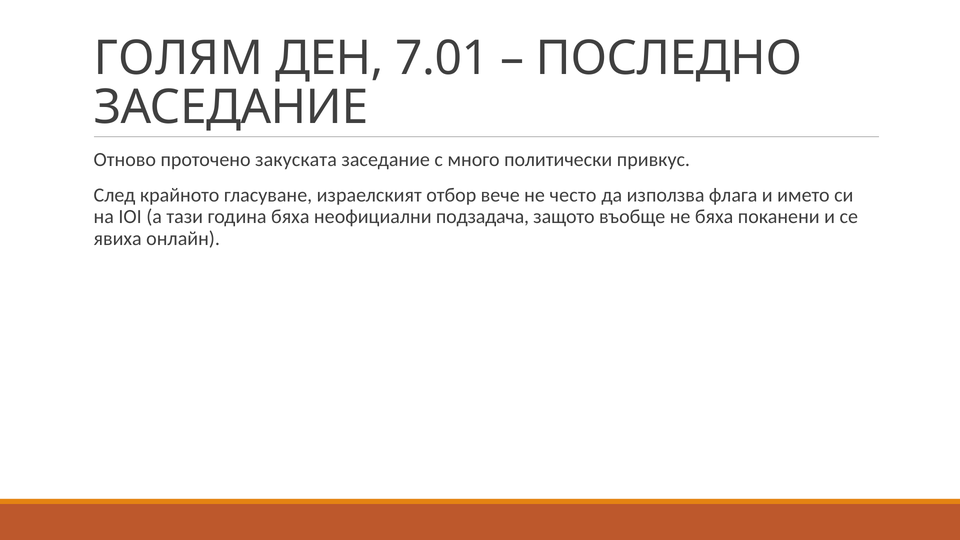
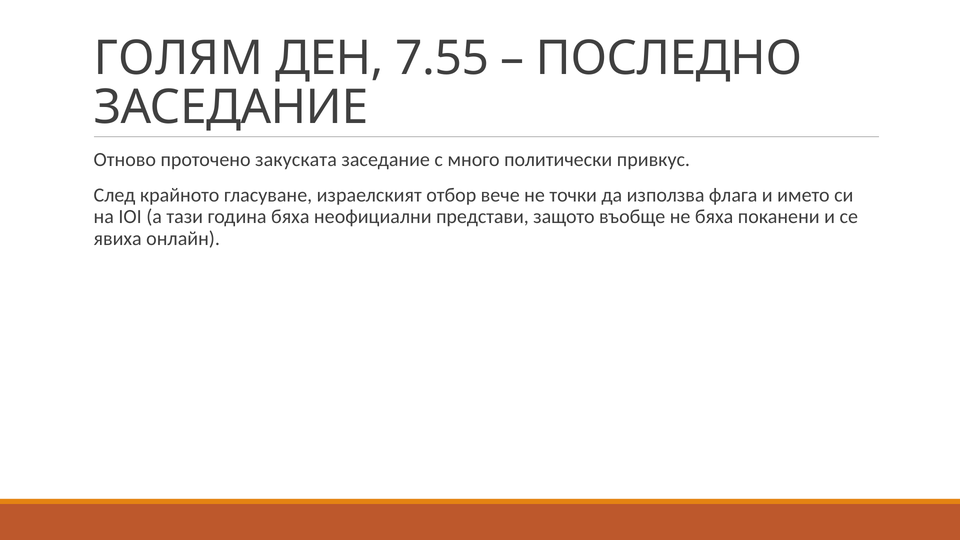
7.01: 7.01 -> 7.55 (442, 59)
често: често -> точки (573, 195)
подзадача: подзадача -> представи (482, 217)
